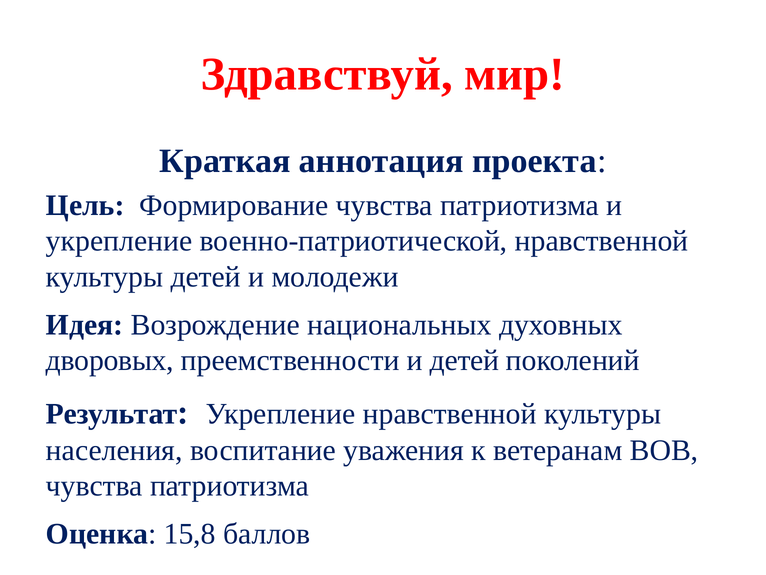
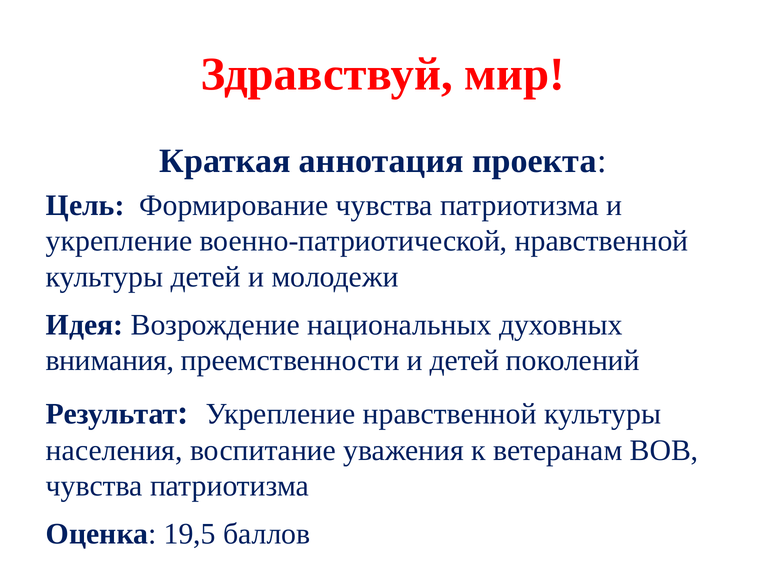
дворовых: дворовых -> внимания (110, 360)
15,8: 15,8 -> 19,5 (190, 534)
